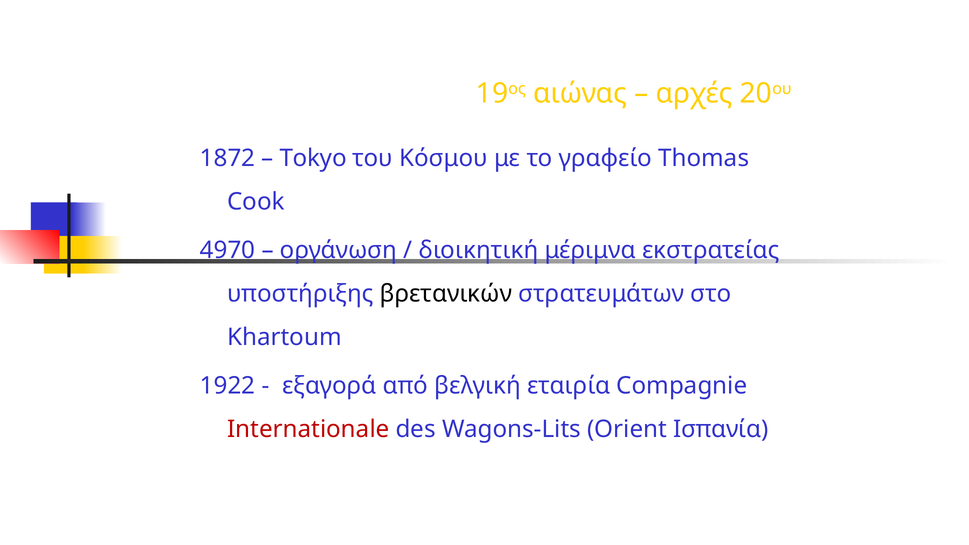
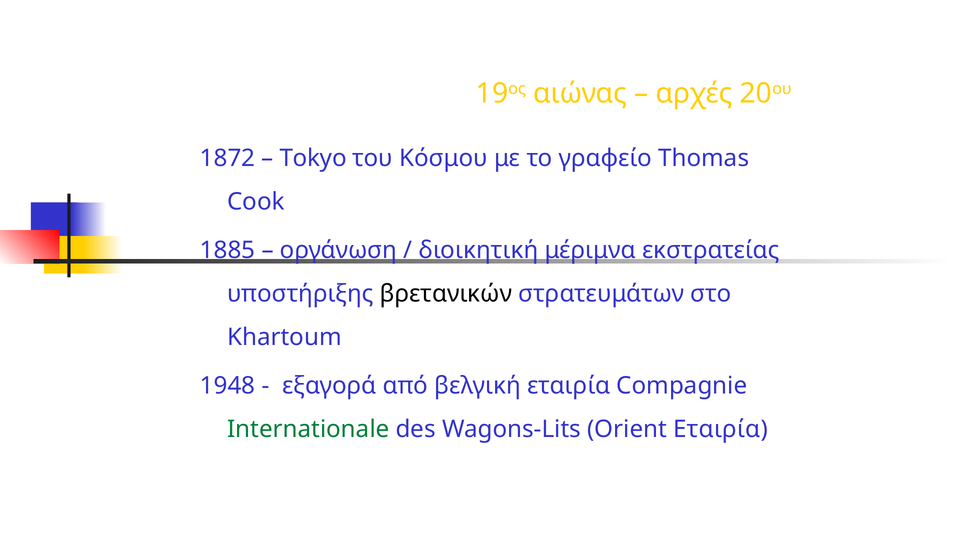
4970: 4970 -> 1885 (228, 250)
1922: 1922 -> 1948 (228, 386)
Internationale colour: red -> green (308, 429)
Orient Ισπανία: Ισπανία -> Εταιρία (721, 429)
